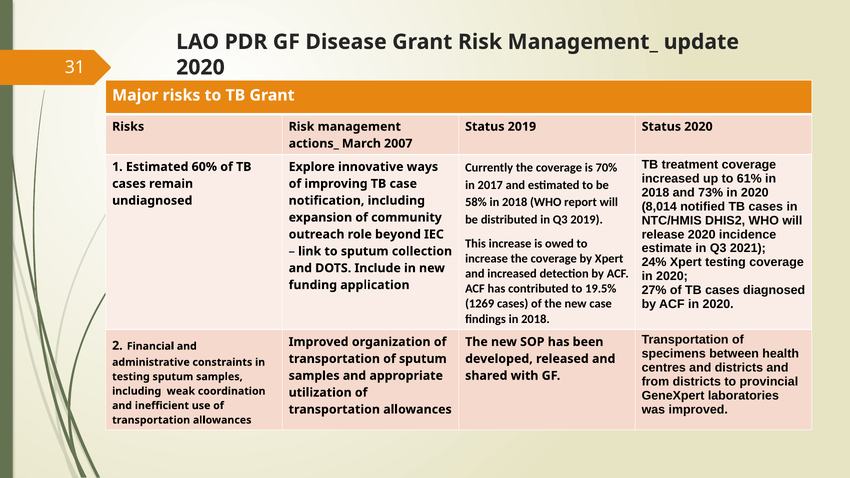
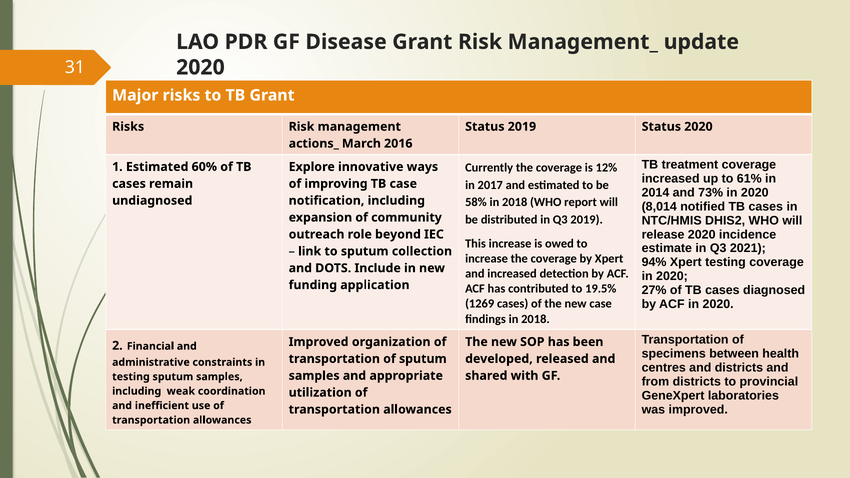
2007: 2007 -> 2016 (398, 144)
70%: 70% -> 12% (606, 168)
2018: 2018 -> 2014 (655, 193)
24%: 24% -> 94% (654, 262)
